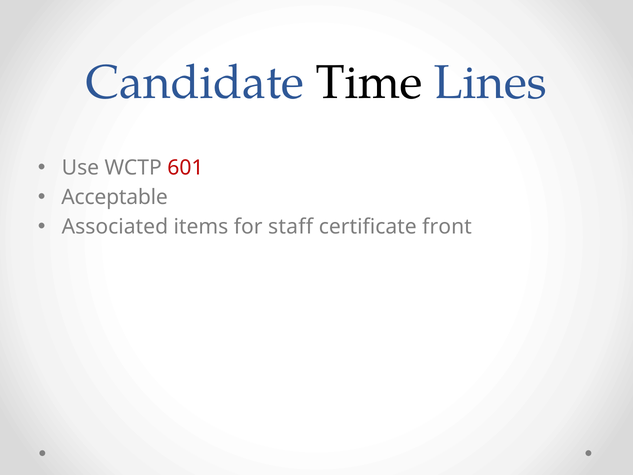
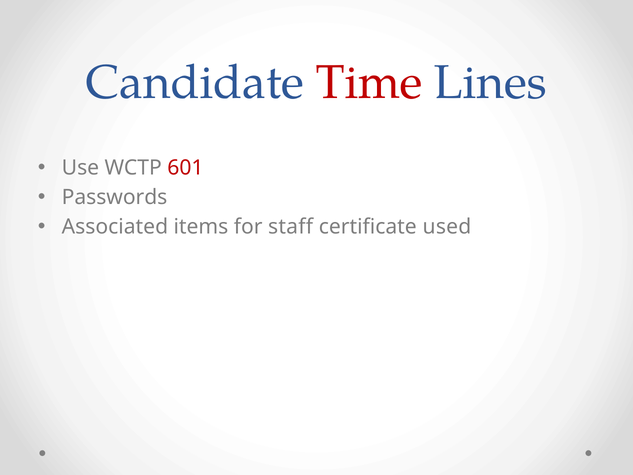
Time colour: black -> red (369, 82)
Acceptable: Acceptable -> Passwords (115, 197)
front: front -> used (447, 227)
